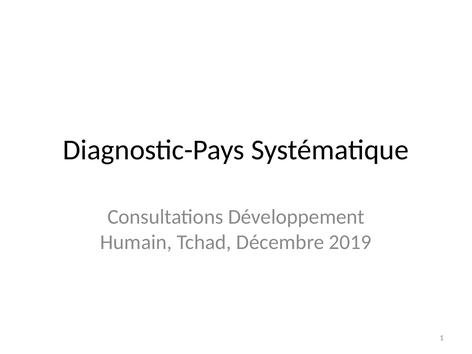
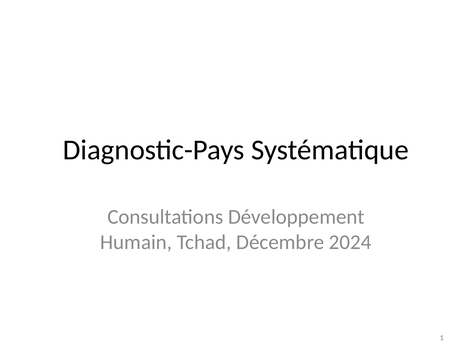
2019: 2019 -> 2024 (350, 242)
